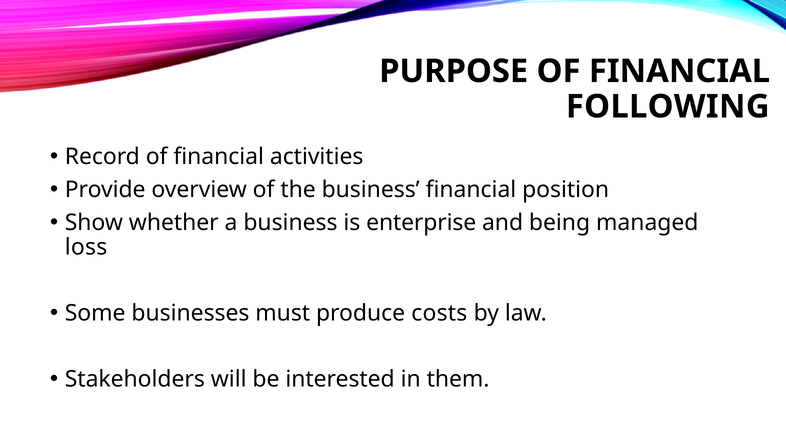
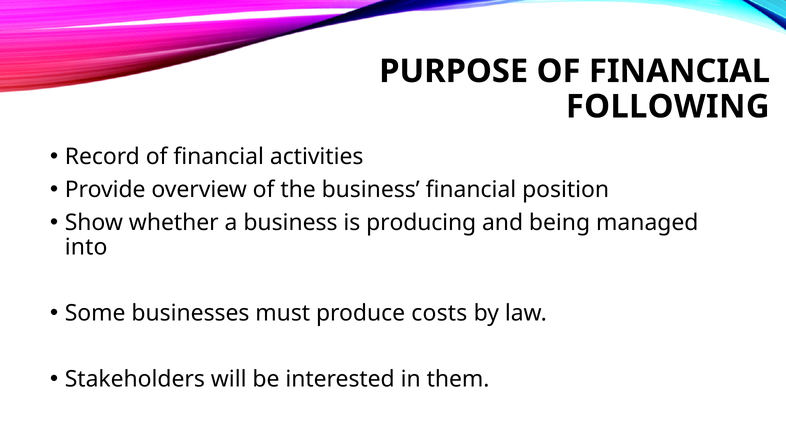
enterprise: enterprise -> producing (421, 223)
loss: loss -> into (86, 247)
